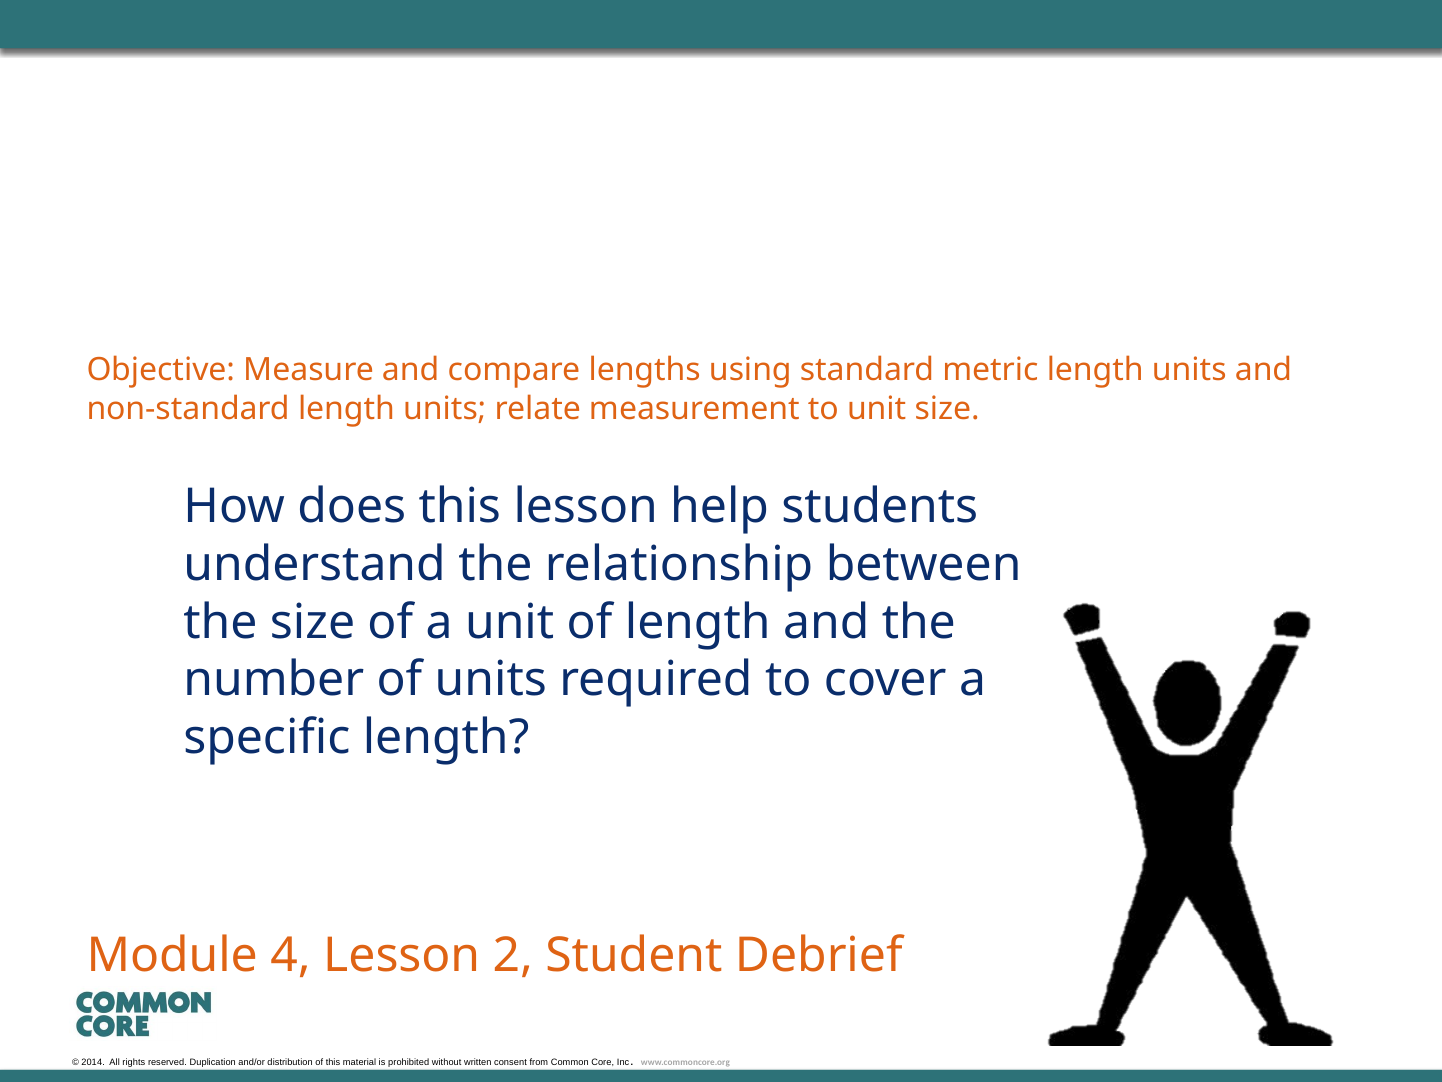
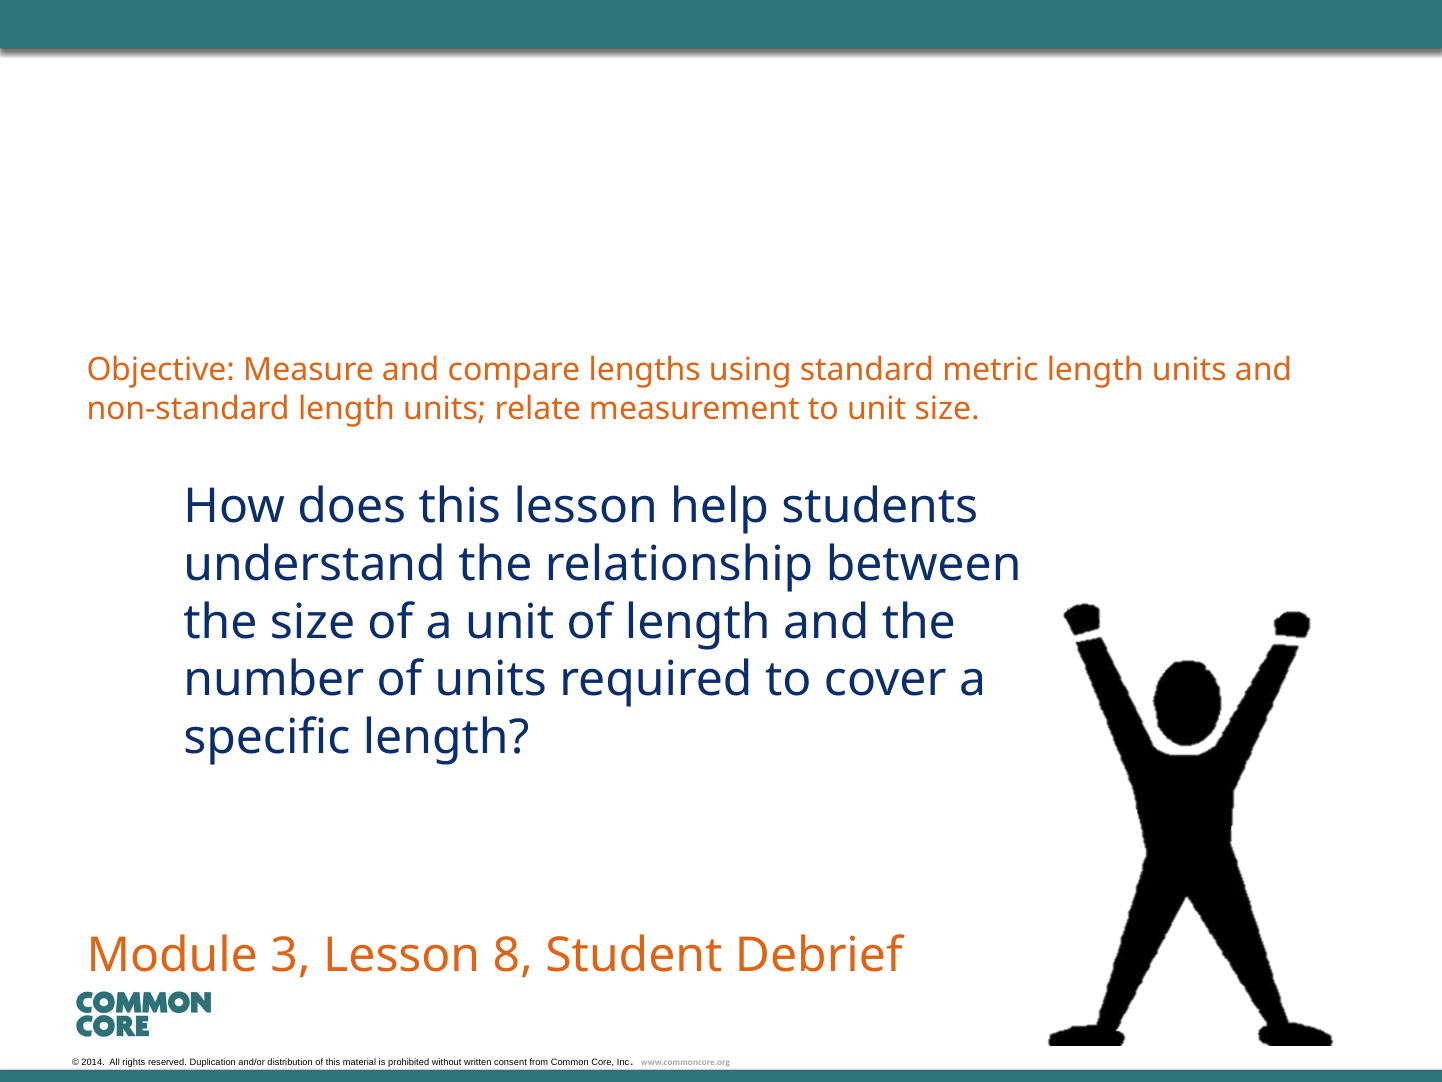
4: 4 -> 3 (291, 955)
2: 2 -> 8 (513, 955)
